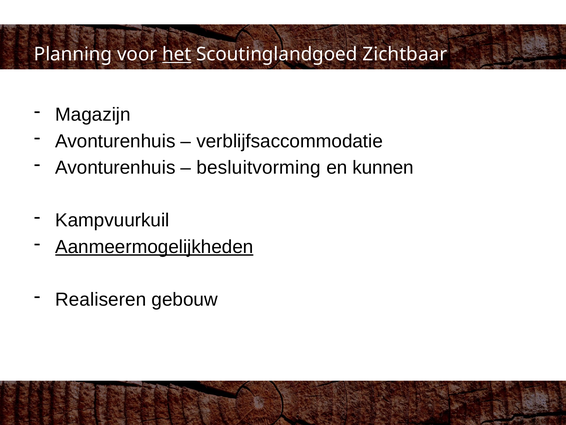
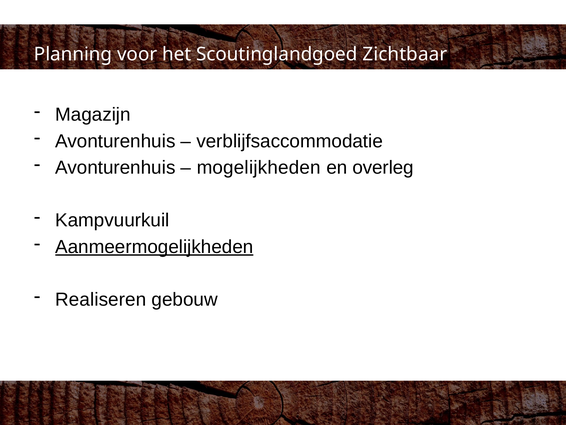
het underline: present -> none (177, 54)
besluitvorming: besluitvorming -> mogelijkheden (259, 167)
kunnen: kunnen -> overleg (383, 167)
